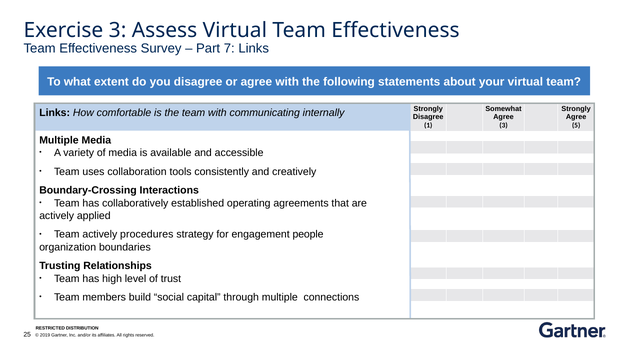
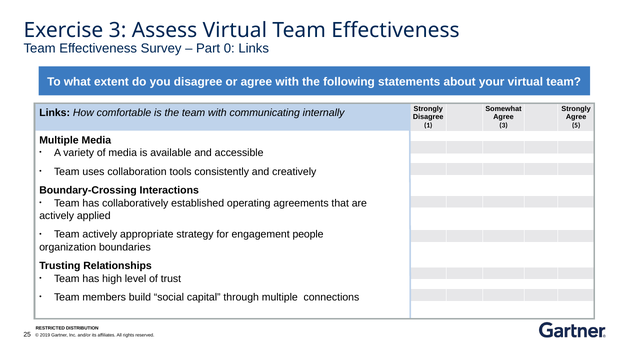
7: 7 -> 0 (229, 49)
procedures: procedures -> appropriate (147, 234)
